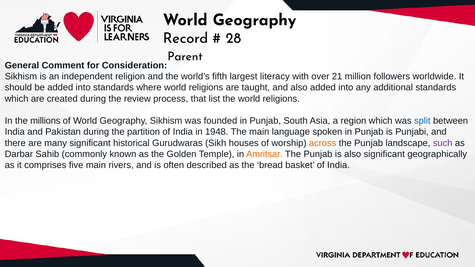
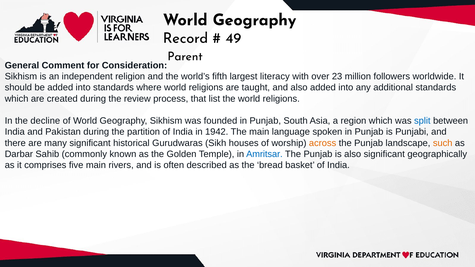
28: 28 -> 49 (233, 38)
21: 21 -> 23 (337, 77)
millions: millions -> decline (45, 121)
1948: 1948 -> 1942 (217, 132)
such colour: purple -> orange (443, 143)
Amritsar colour: orange -> blue (264, 154)
